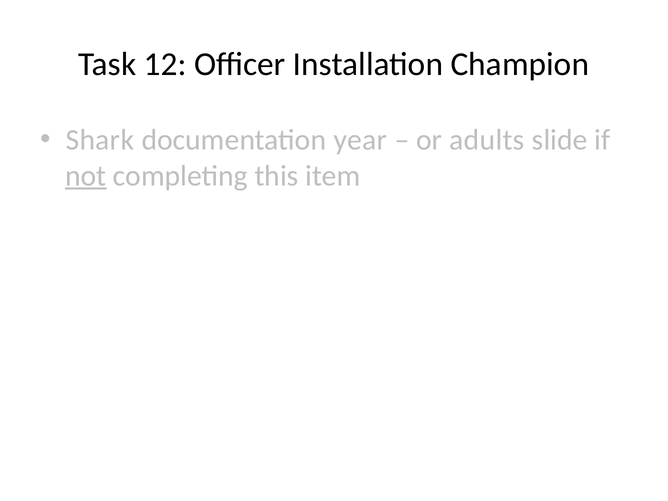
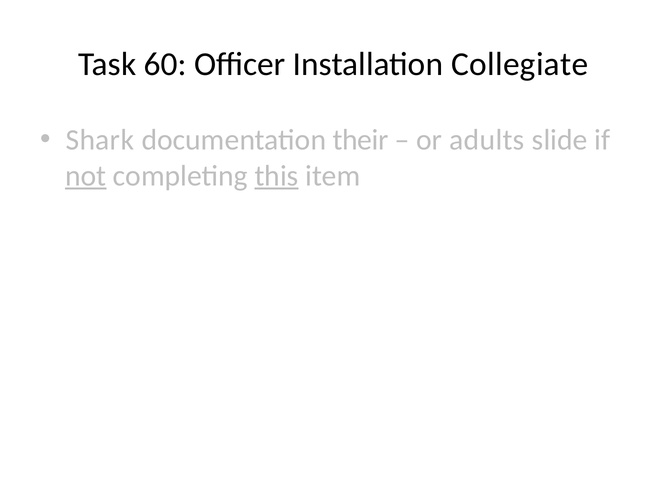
12: 12 -> 60 (165, 64)
Champion: Champion -> Collegiate (520, 64)
year: year -> their (361, 140)
this underline: none -> present (277, 176)
